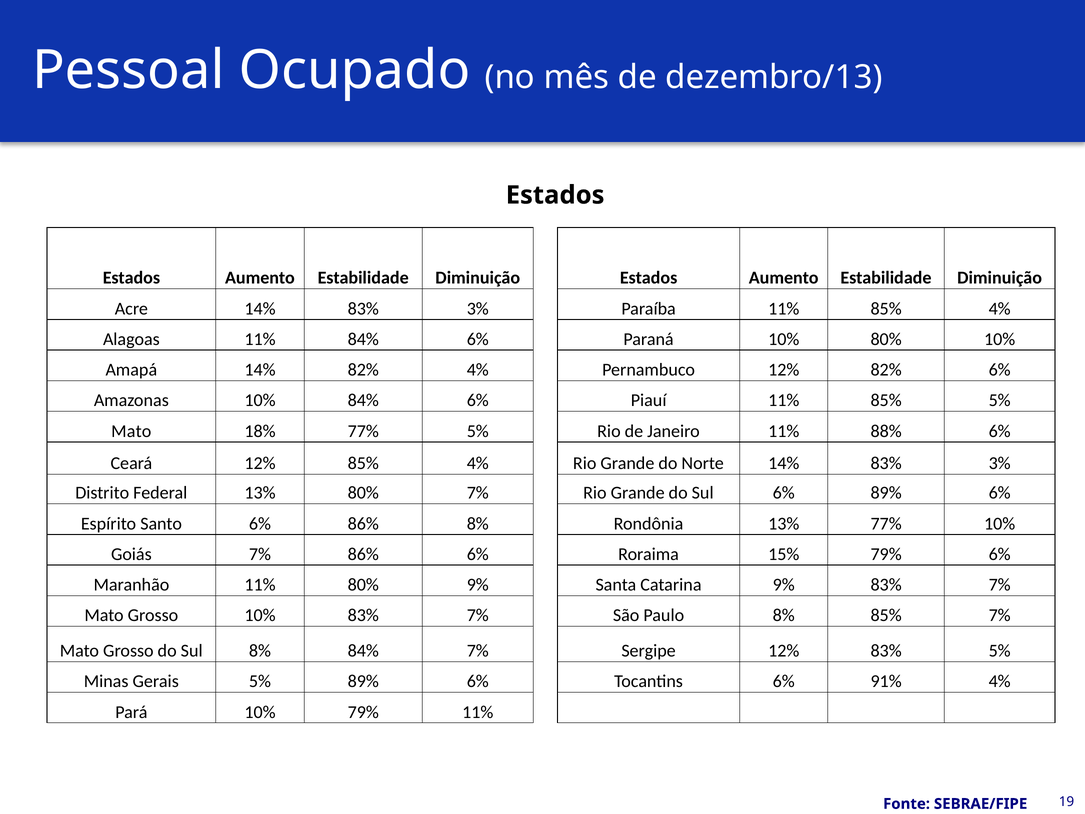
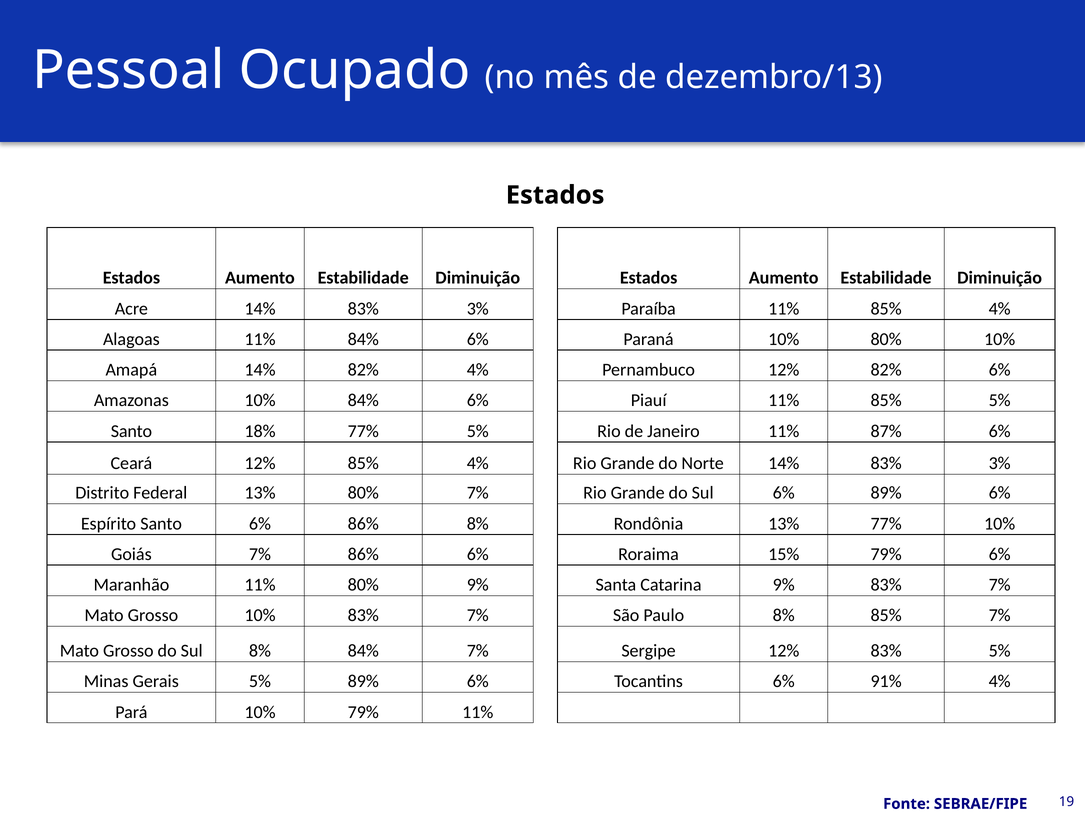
Mato: Mato -> Santo (131, 431)
88%: 88% -> 87% (886, 431)
